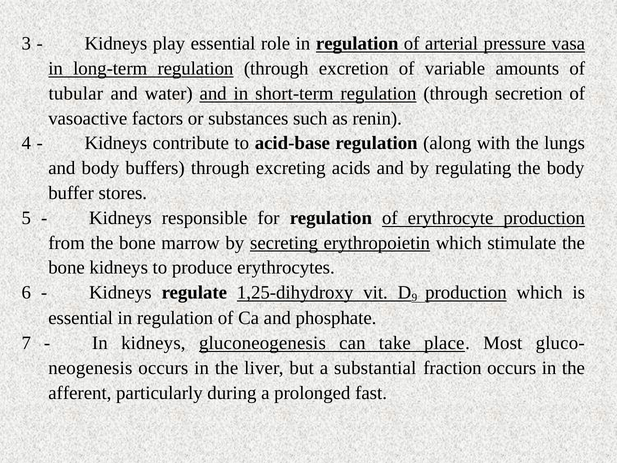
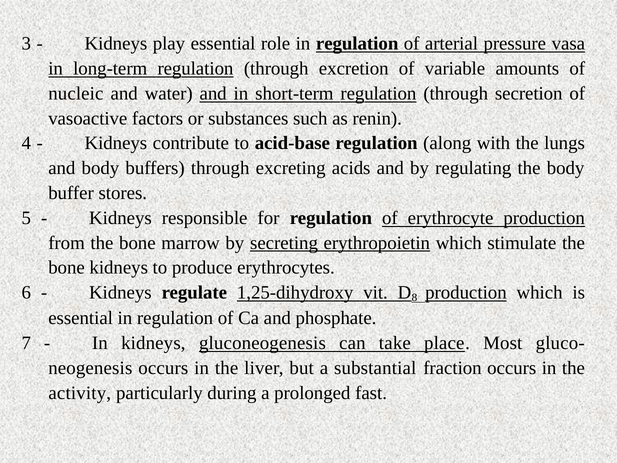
tubular: tubular -> nucleic (76, 93)
9: 9 -> 8 (414, 297)
afferent: afferent -> activity (80, 393)
